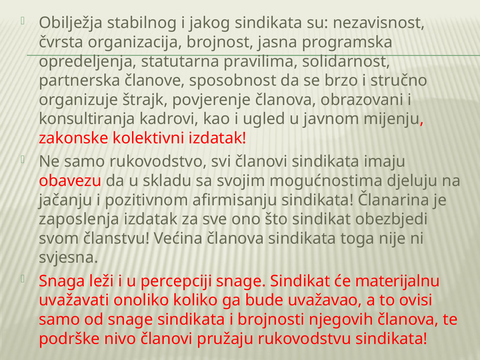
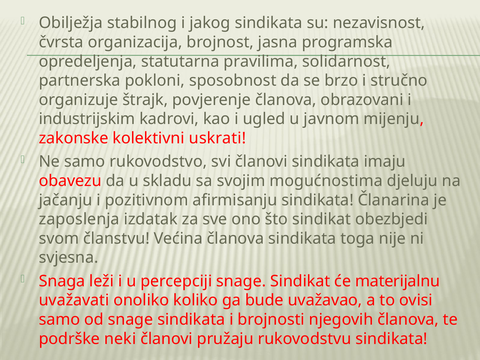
članove: članove -> pokloni (155, 81)
konsultiranja: konsultiranja -> industrijskim (87, 119)
kolektivni izdatak: izdatak -> uskrati (217, 138)
nivo: nivo -> neki (120, 339)
